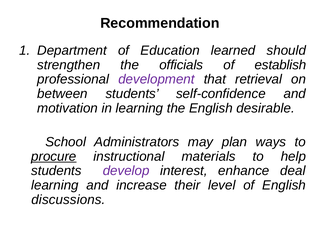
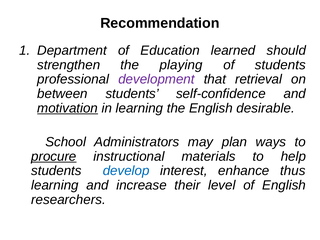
officials: officials -> playing (181, 65)
of establish: establish -> students (280, 65)
motivation underline: none -> present (68, 108)
develop colour: purple -> blue (126, 171)
deal: deal -> thus (293, 171)
discussions: discussions -> researchers (68, 200)
